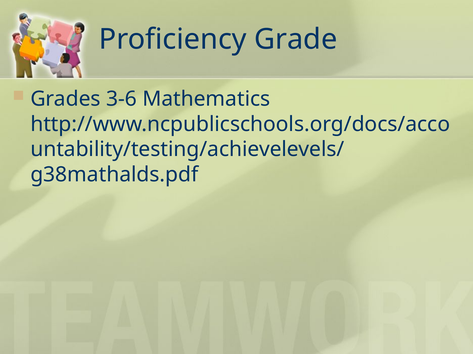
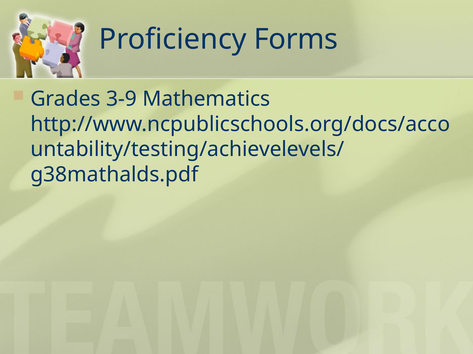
Grade: Grade -> Forms (296, 39)
3-6: 3-6 -> 3-9 (121, 99)
